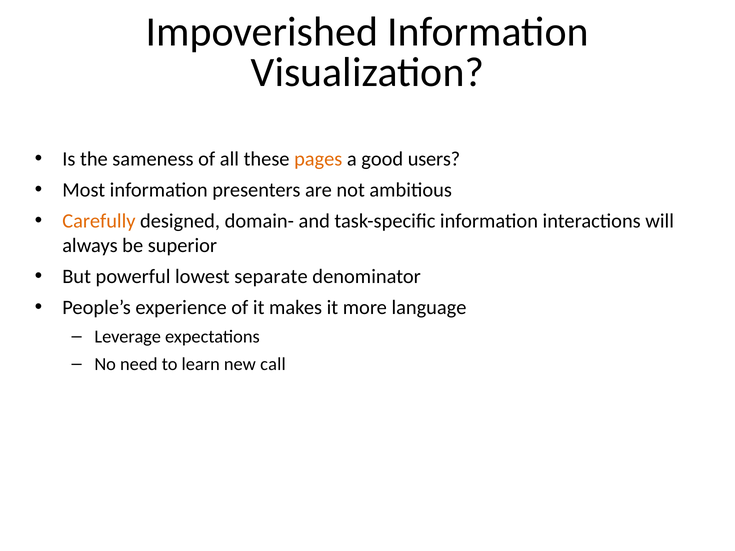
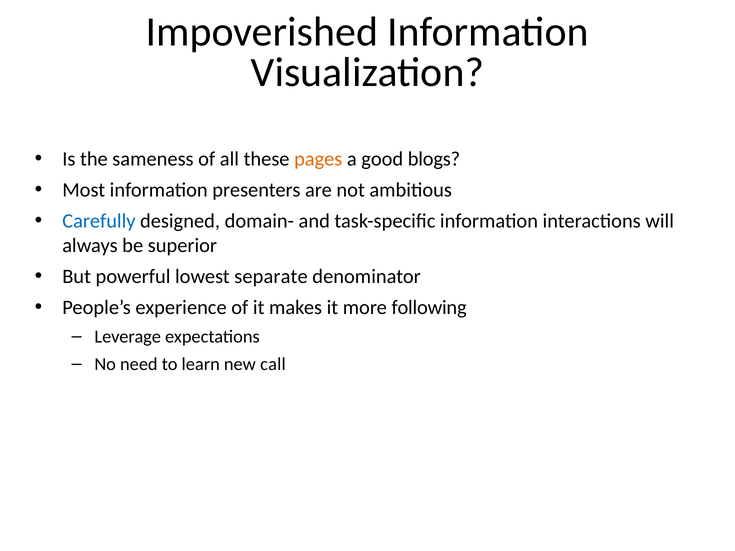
users: users -> blogs (434, 159)
Carefully colour: orange -> blue (99, 221)
language: language -> following (429, 308)
